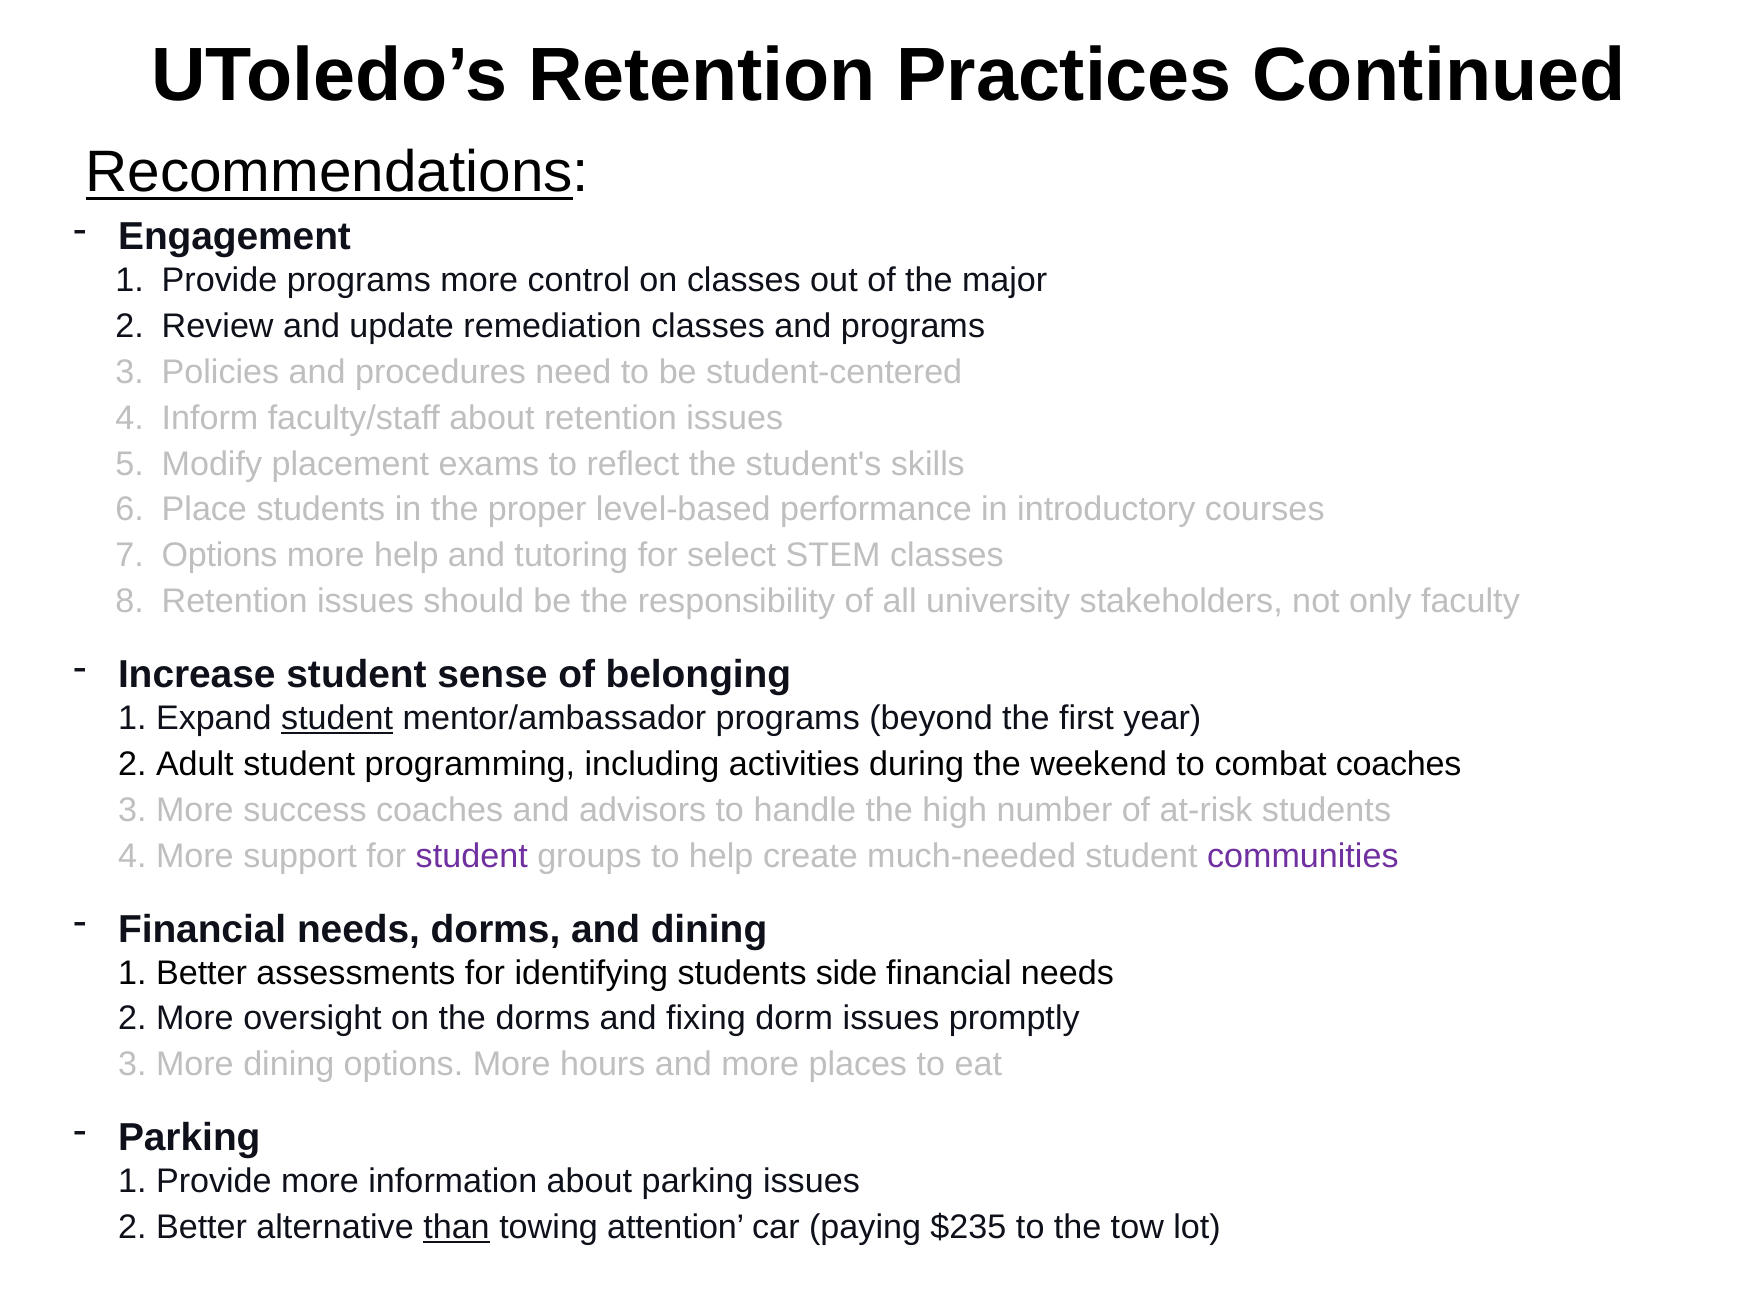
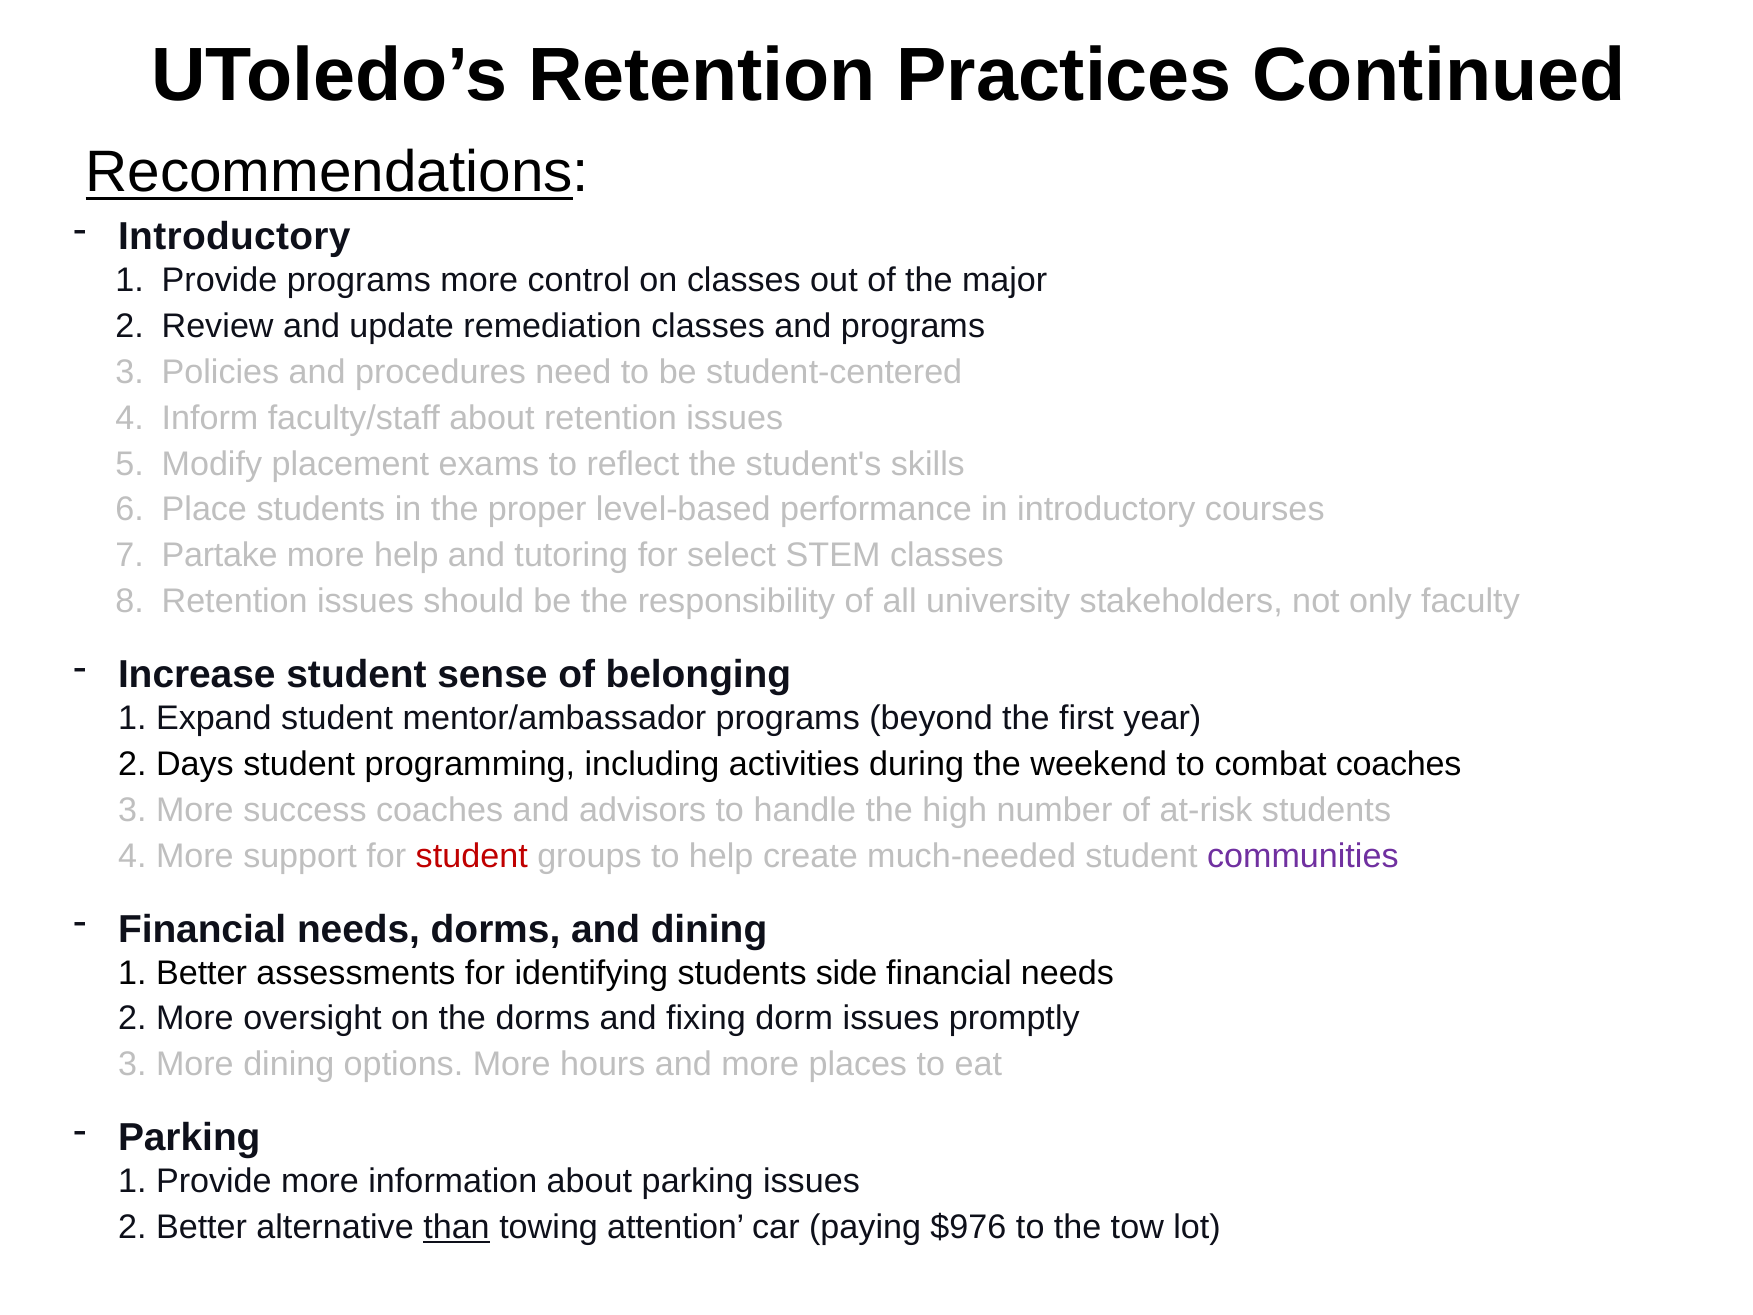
Engagement: Engagement -> Introductory (234, 237)
Options: Options -> Partake (220, 555)
student underline: present -> none (337, 718)
Adult: Adult -> Days (195, 764)
student colour: purple -> red (472, 856)
$235: $235 -> $976 (968, 1227)
